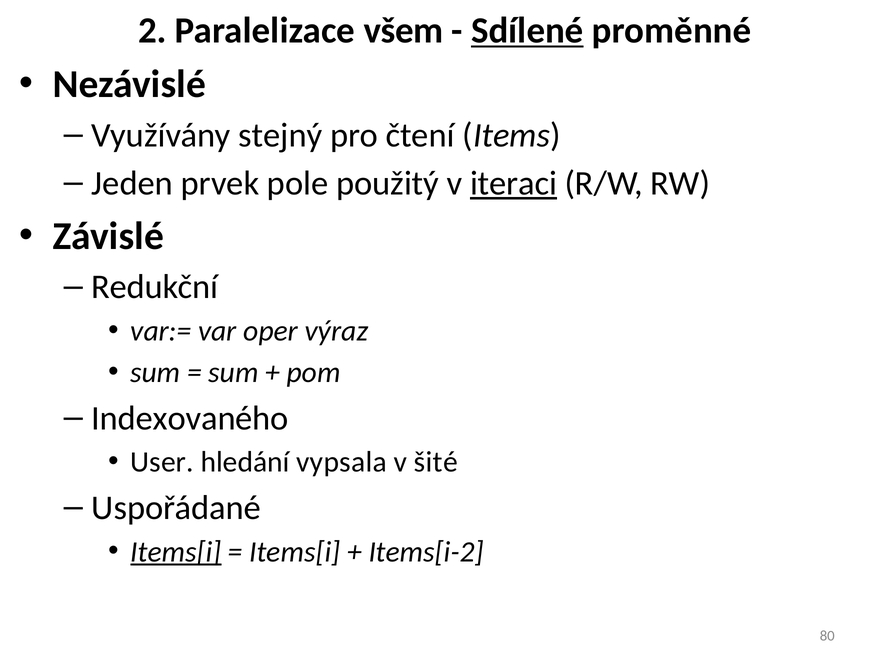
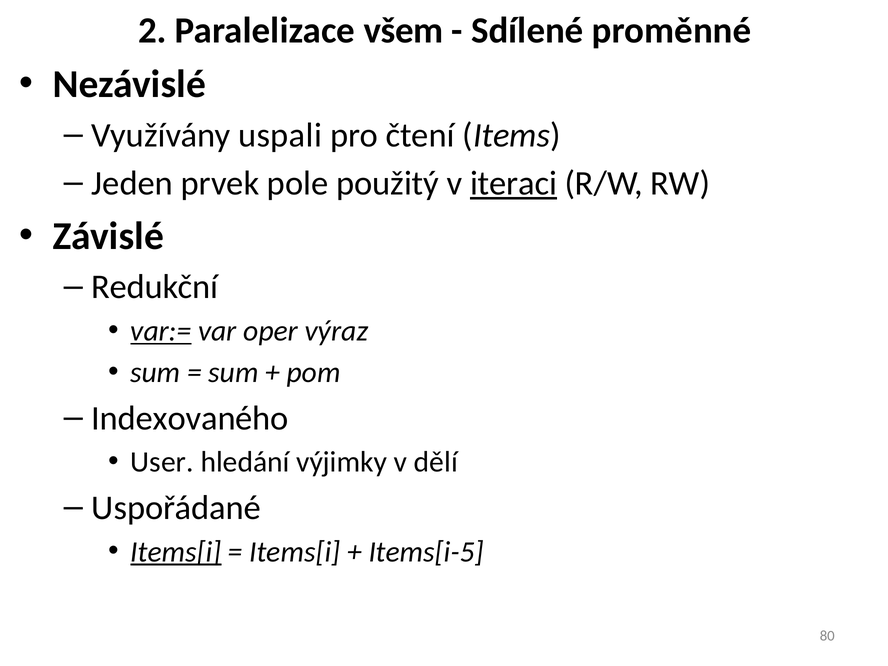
Sdílené underline: present -> none (527, 31)
stejný: stejný -> uspali (280, 135)
var:= underline: none -> present (161, 331)
vypsala: vypsala -> výjimky (342, 462)
šité: šité -> dělí (436, 462)
Items[i-2: Items[i-2 -> Items[i-5 (426, 552)
